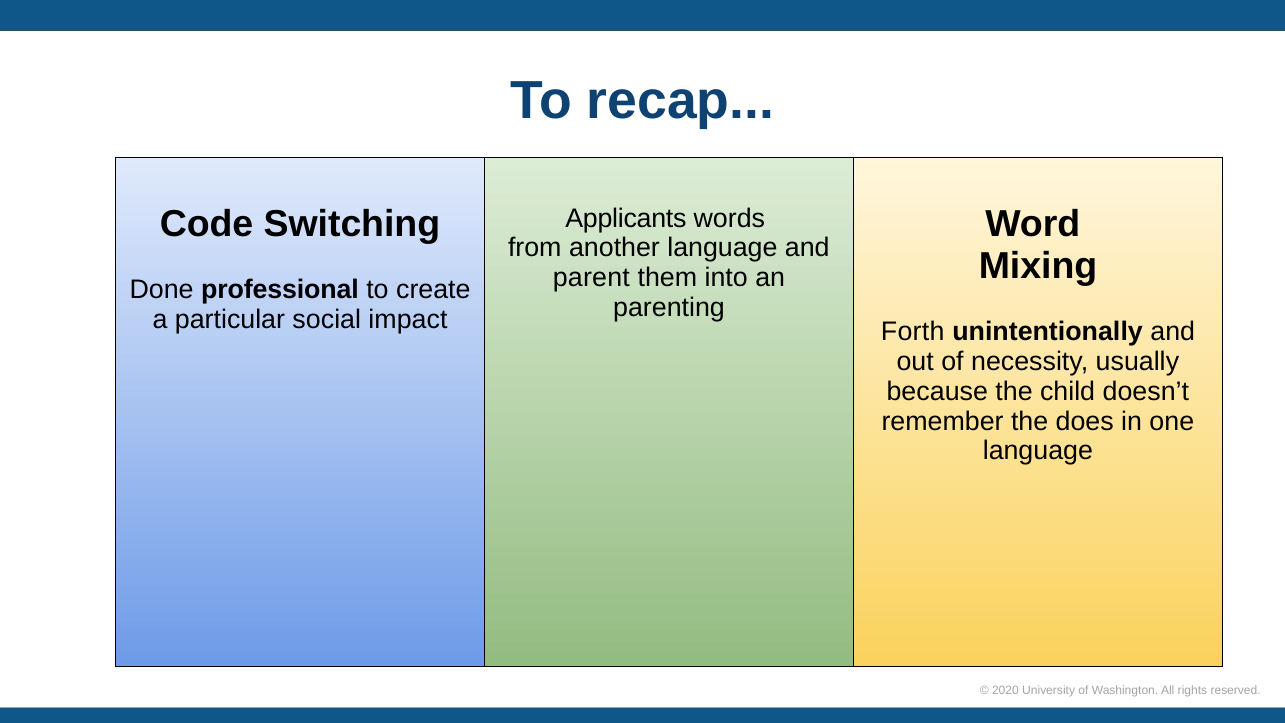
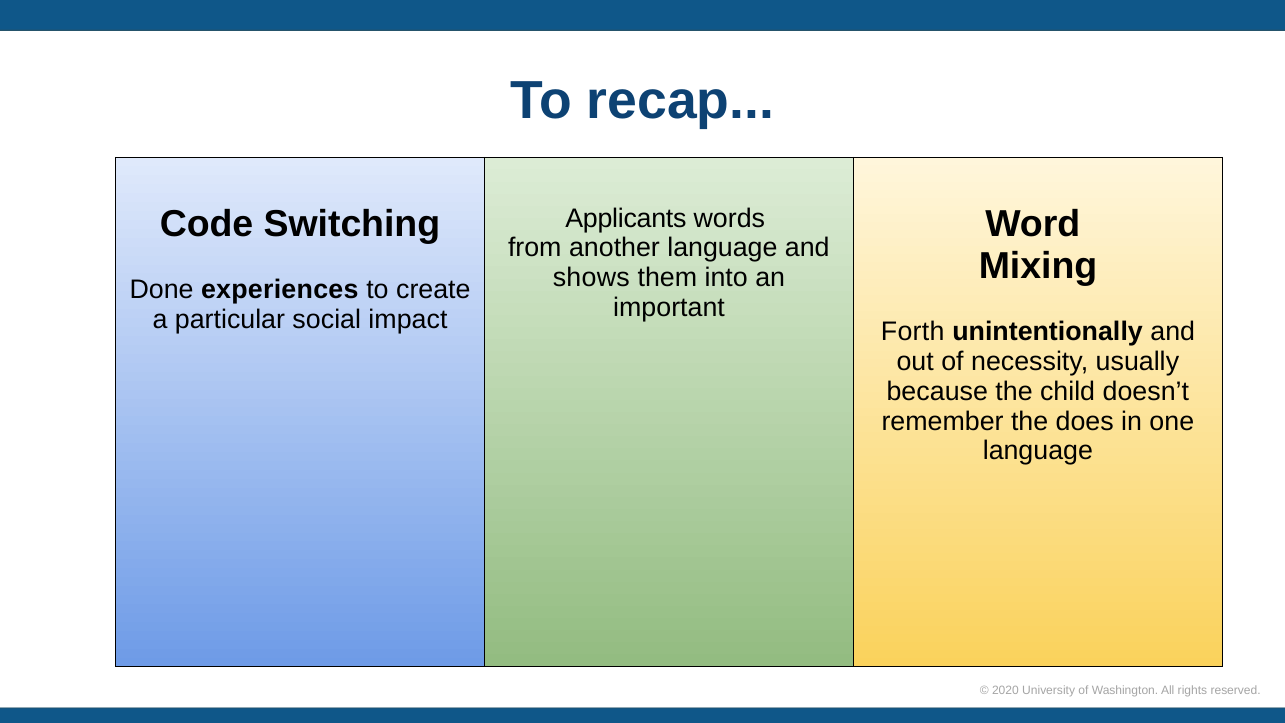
parent: parent -> shows (591, 278)
professional: professional -> experiences (280, 290)
parenting: parenting -> important (669, 308)
